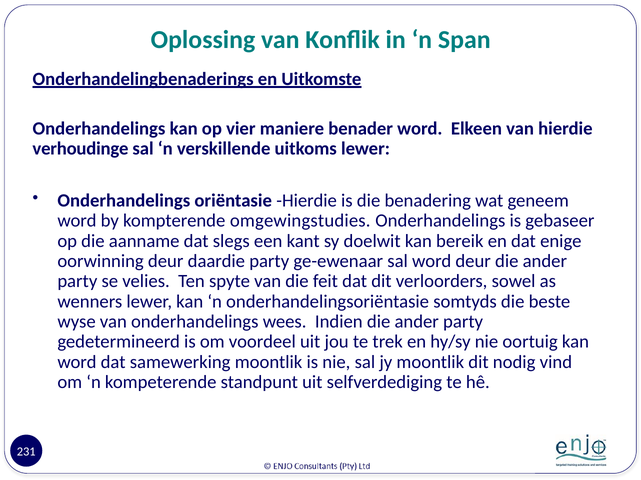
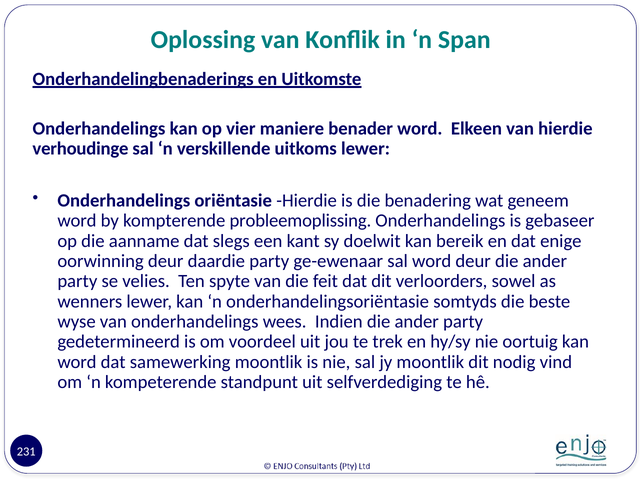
omgewingstudies: omgewingstudies -> probleemoplissing (300, 221)
